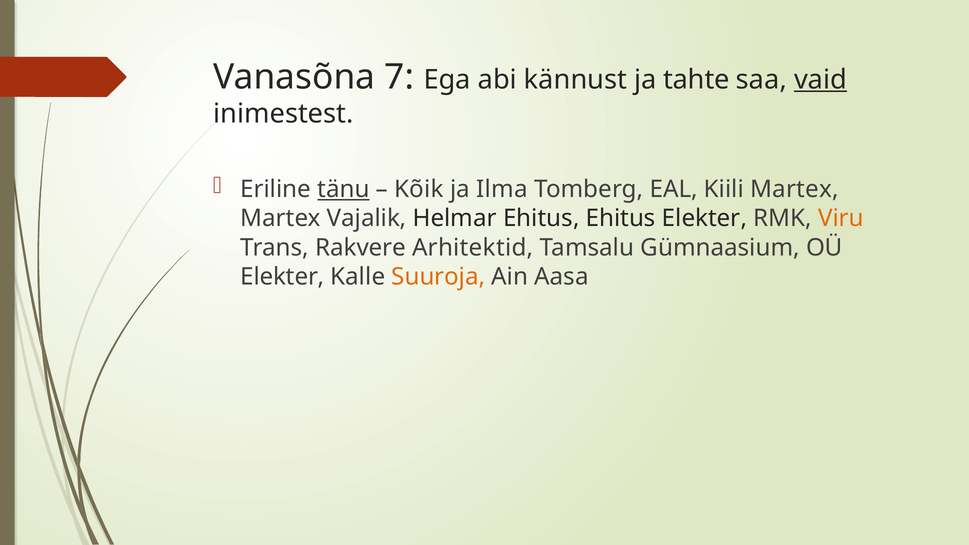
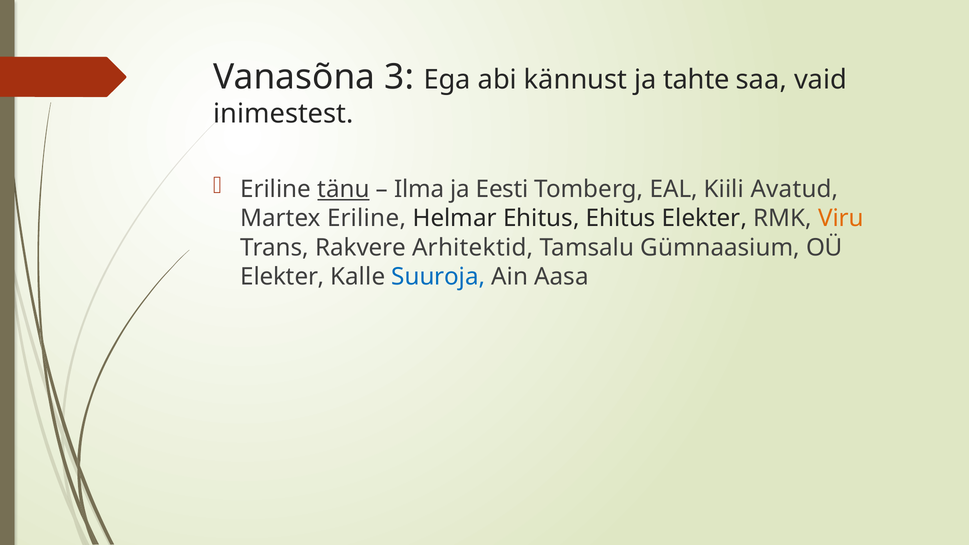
7: 7 -> 3 (399, 77)
vaid underline: present -> none (820, 80)
Kõik: Kõik -> Ilma (419, 189)
Ilma: Ilma -> Eesti (502, 189)
Kiili Martex: Martex -> Avatud (795, 189)
Martex Vajalik: Vajalik -> Eriline (367, 219)
Suuroja colour: orange -> blue (438, 277)
